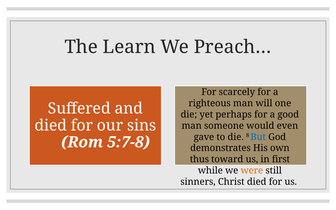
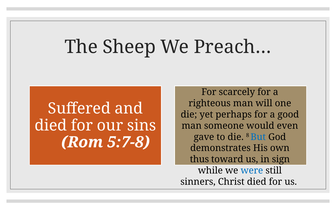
Learn: Learn -> Sheep (129, 47)
first: first -> sign (281, 159)
were colour: orange -> blue (252, 171)
